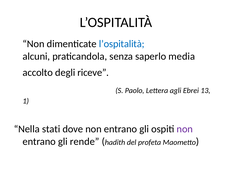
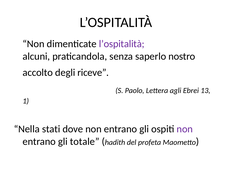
l’ospitalità colour: blue -> purple (122, 44)
media: media -> nostro (182, 56)
rende: rende -> totale (85, 141)
